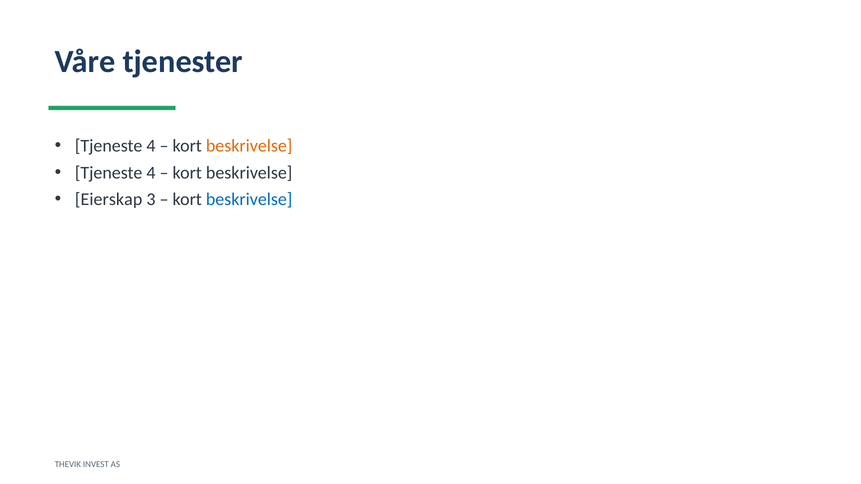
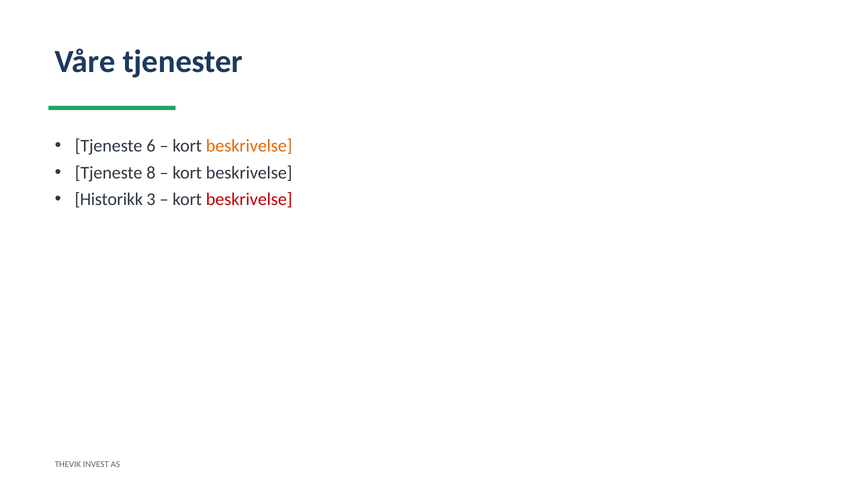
4: 4 -> 6 (151, 146)
4: 4 -> 8 (151, 173)
Eierskap: Eierskap -> Historikk (109, 200)
beskrivelse colour: blue -> red (249, 200)
